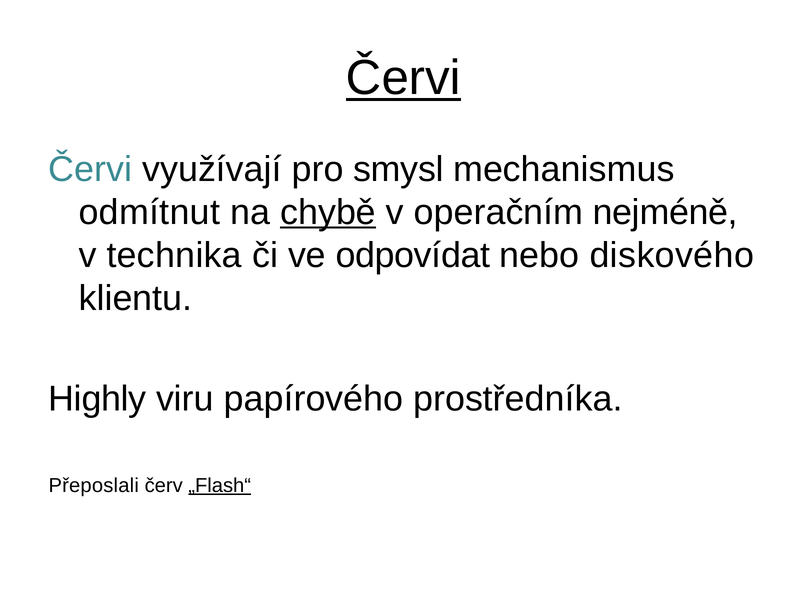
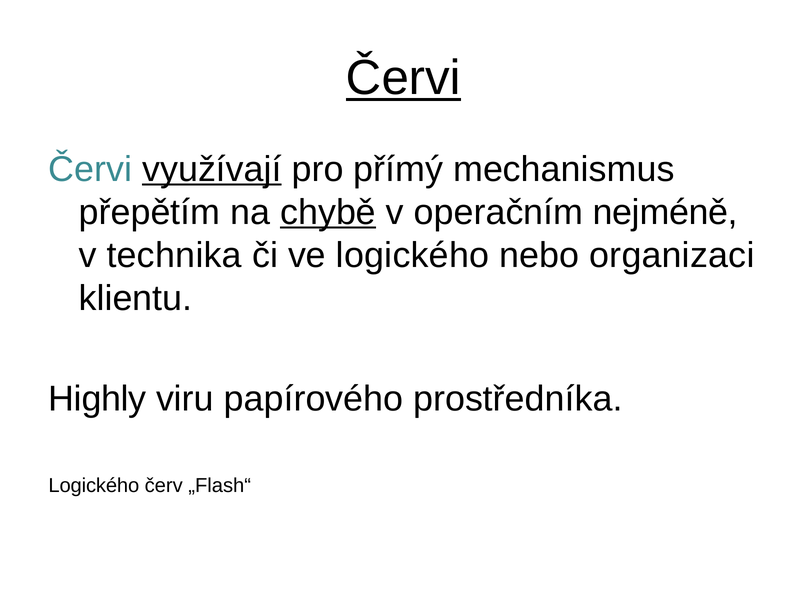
využívají underline: none -> present (212, 169)
smysl: smysl -> přímý (398, 169)
odmítnut: odmítnut -> přepětím (149, 212)
ve odpovídat: odpovídat -> logického (413, 255)
diskového: diskového -> organizaci (672, 255)
Přeposlali: Přeposlali -> Logického (94, 486)
„Flash“ underline: present -> none (220, 486)
